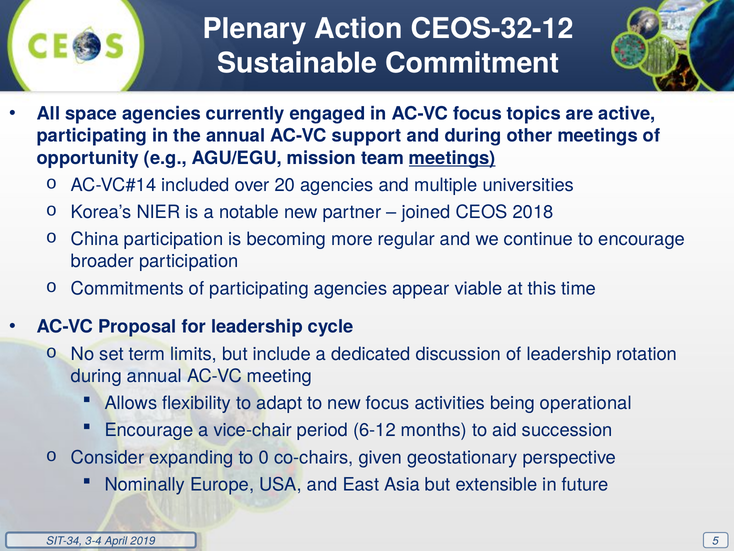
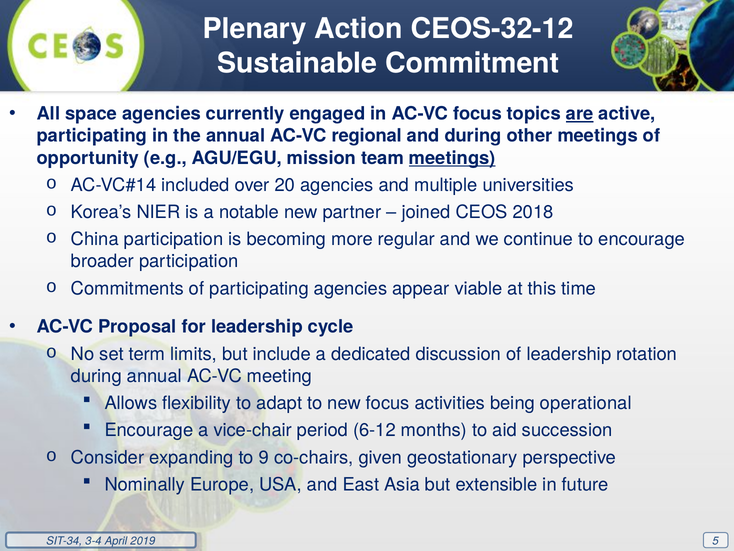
are underline: none -> present (580, 114)
support: support -> regional (367, 136)
0: 0 -> 9 (264, 457)
